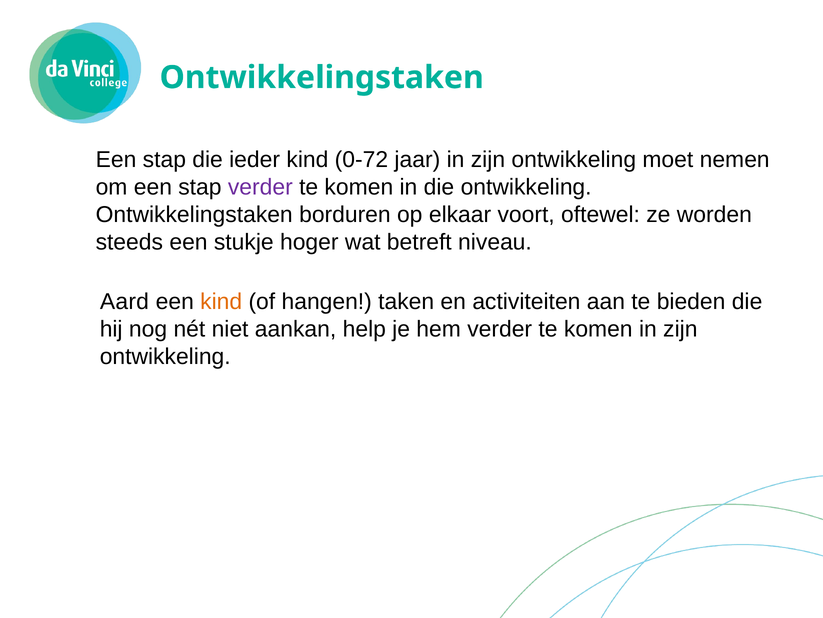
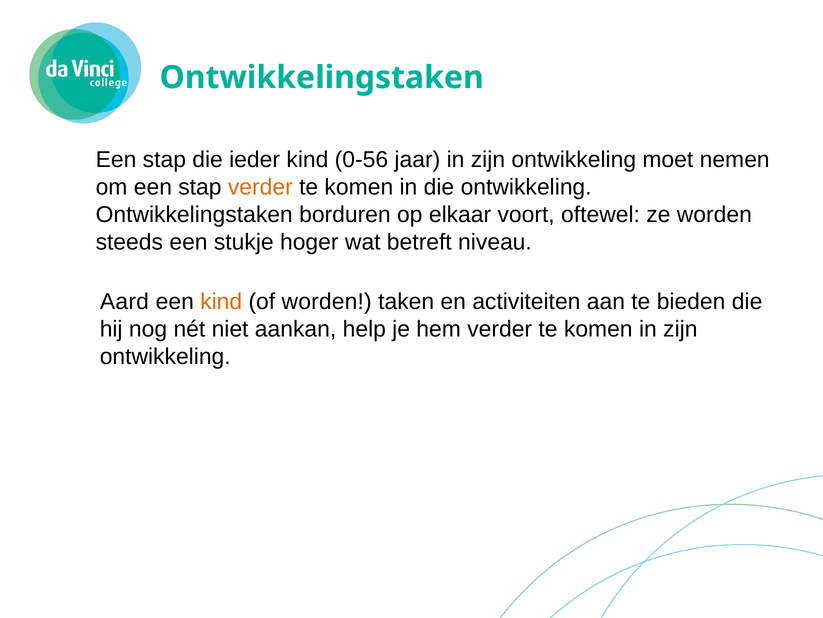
0-72: 0-72 -> 0-56 (361, 160)
verder colour: purple -> orange (260, 187)
of hangen: hangen -> worden (327, 301)
